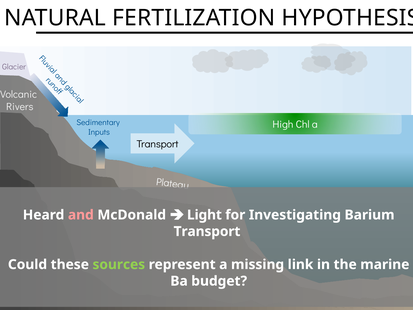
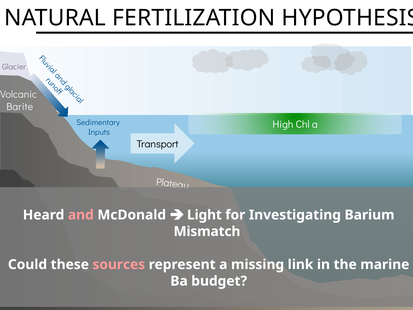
Rivers: Rivers -> Barite (20, 107)
Transport: Transport -> Mismatch (207, 231)
sources colour: light green -> pink (119, 264)
